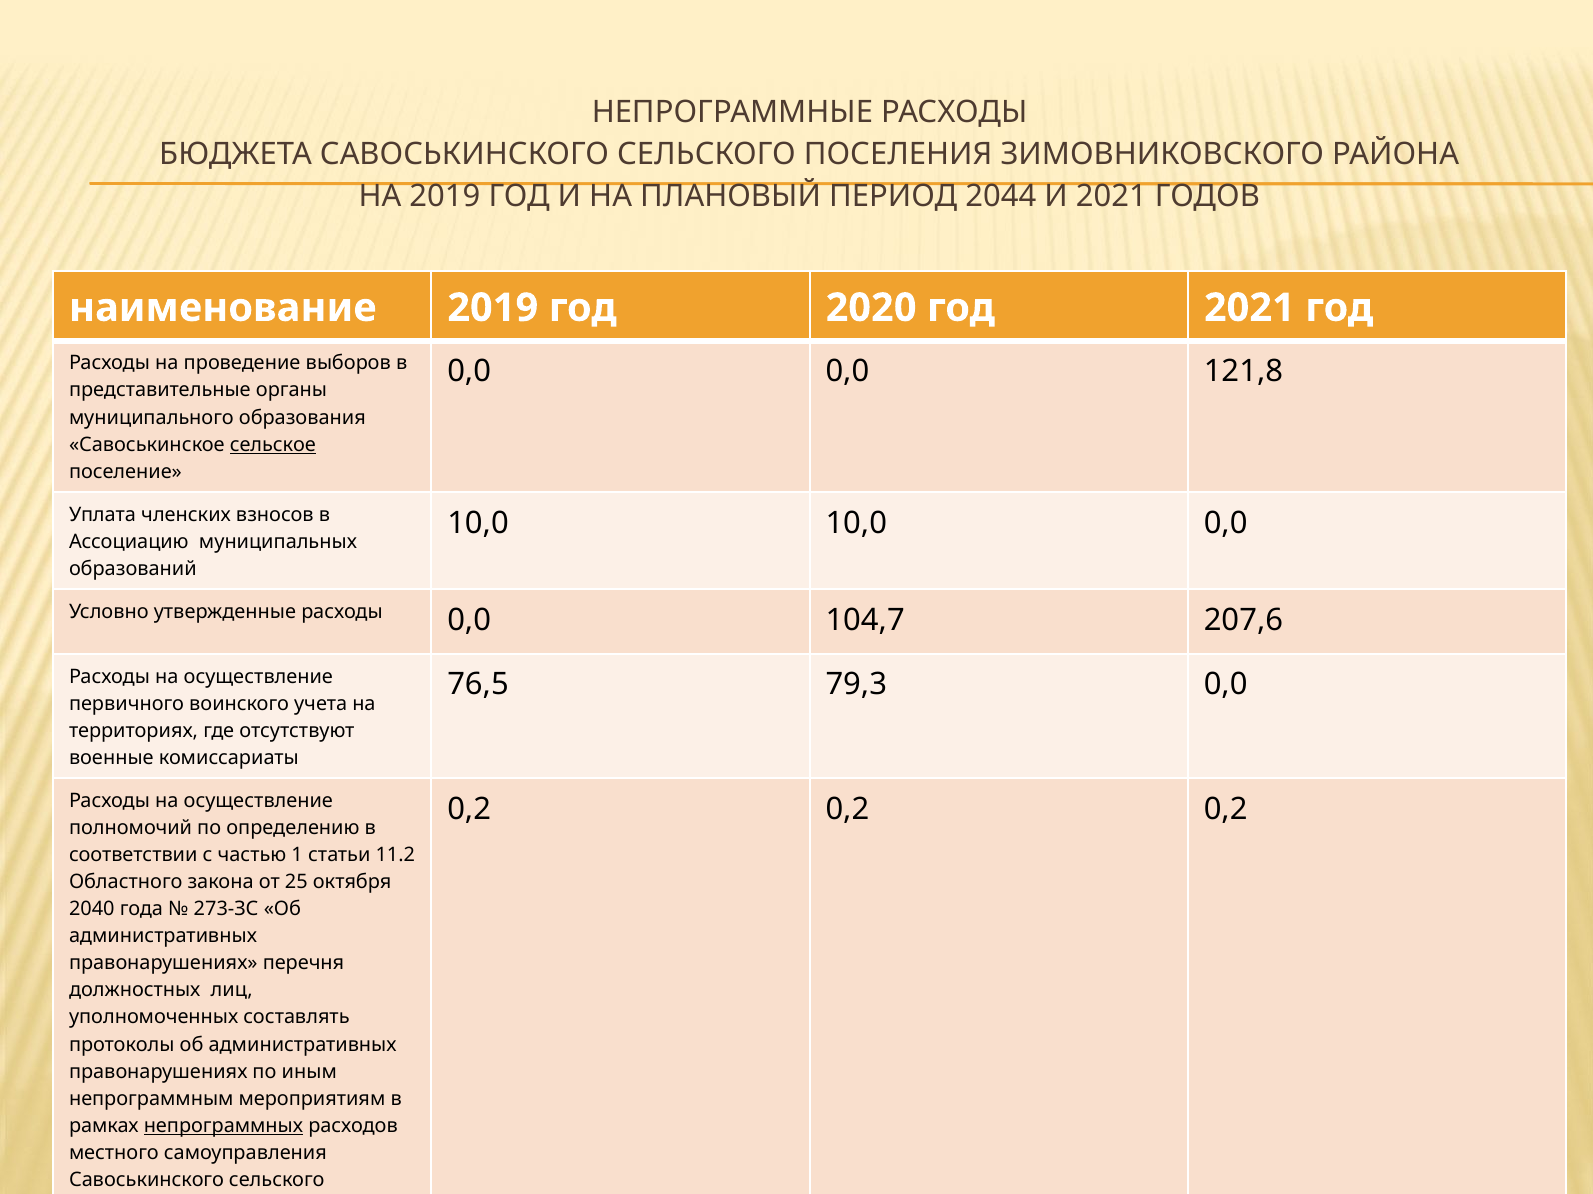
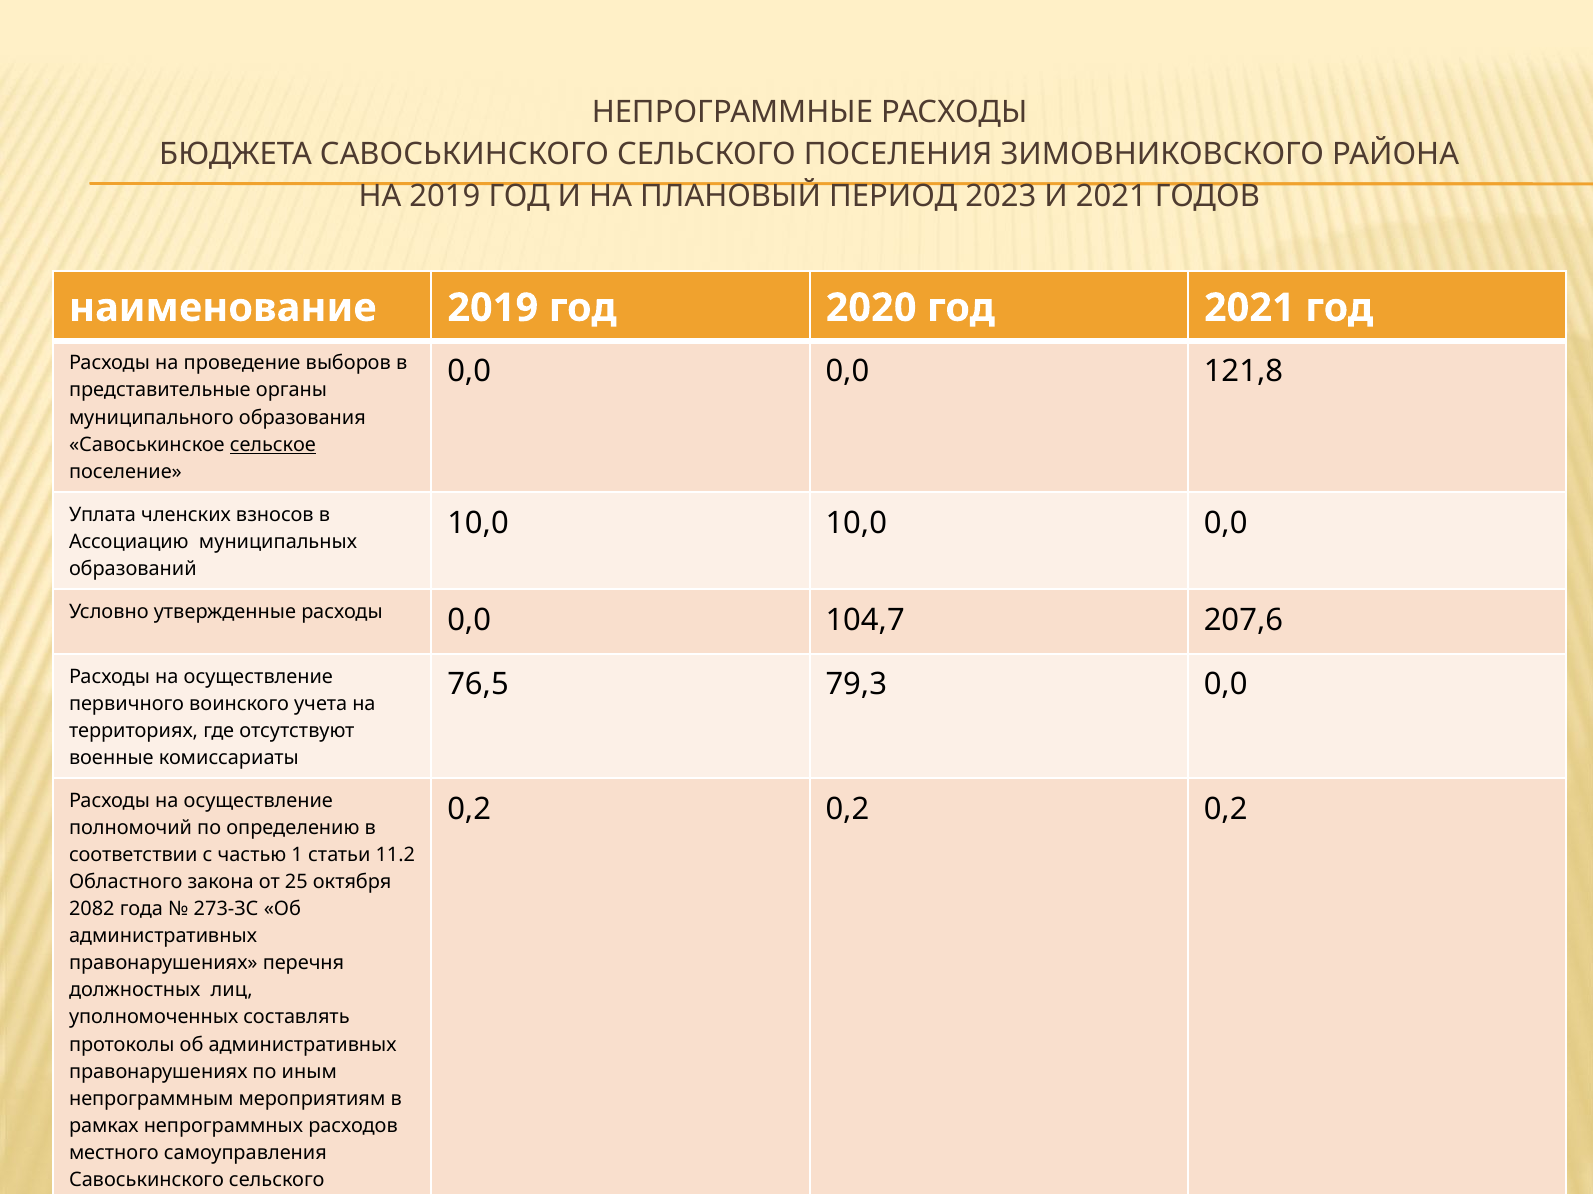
2044: 2044 -> 2023 (1001, 197)
2040: 2040 -> 2082 (92, 910)
непрограммных underline: present -> none (223, 1126)
